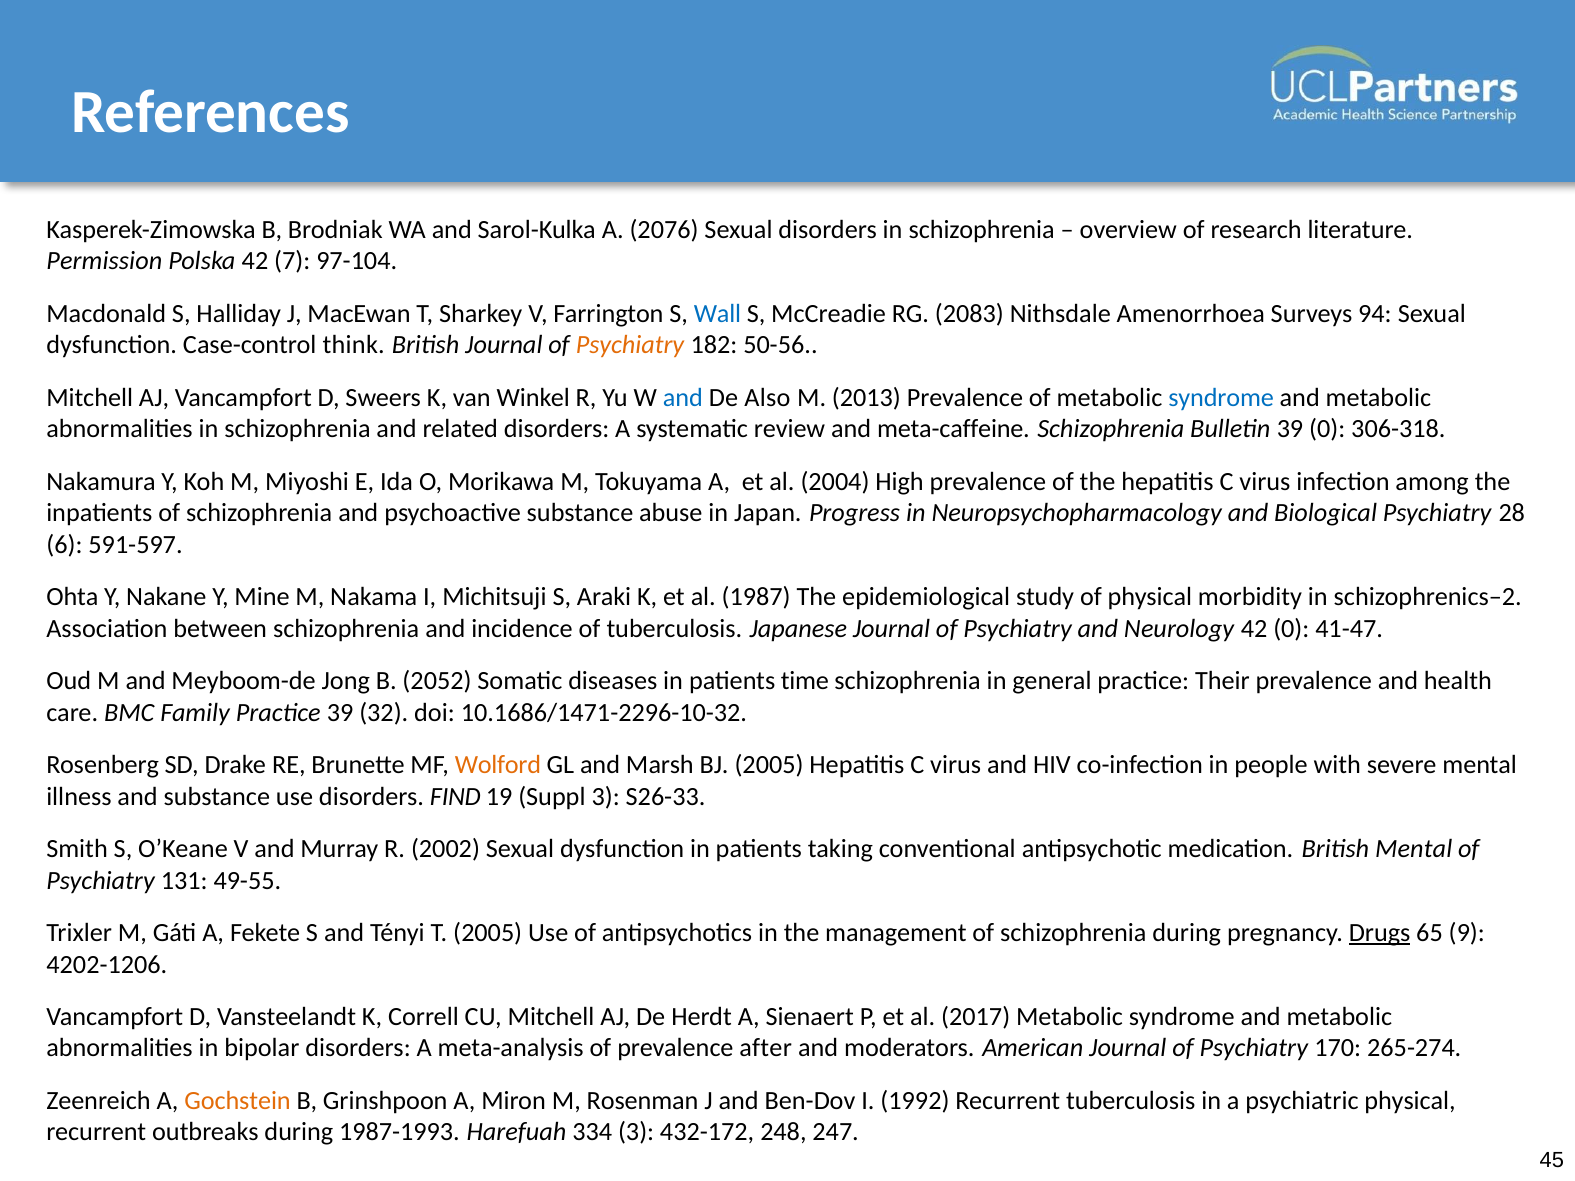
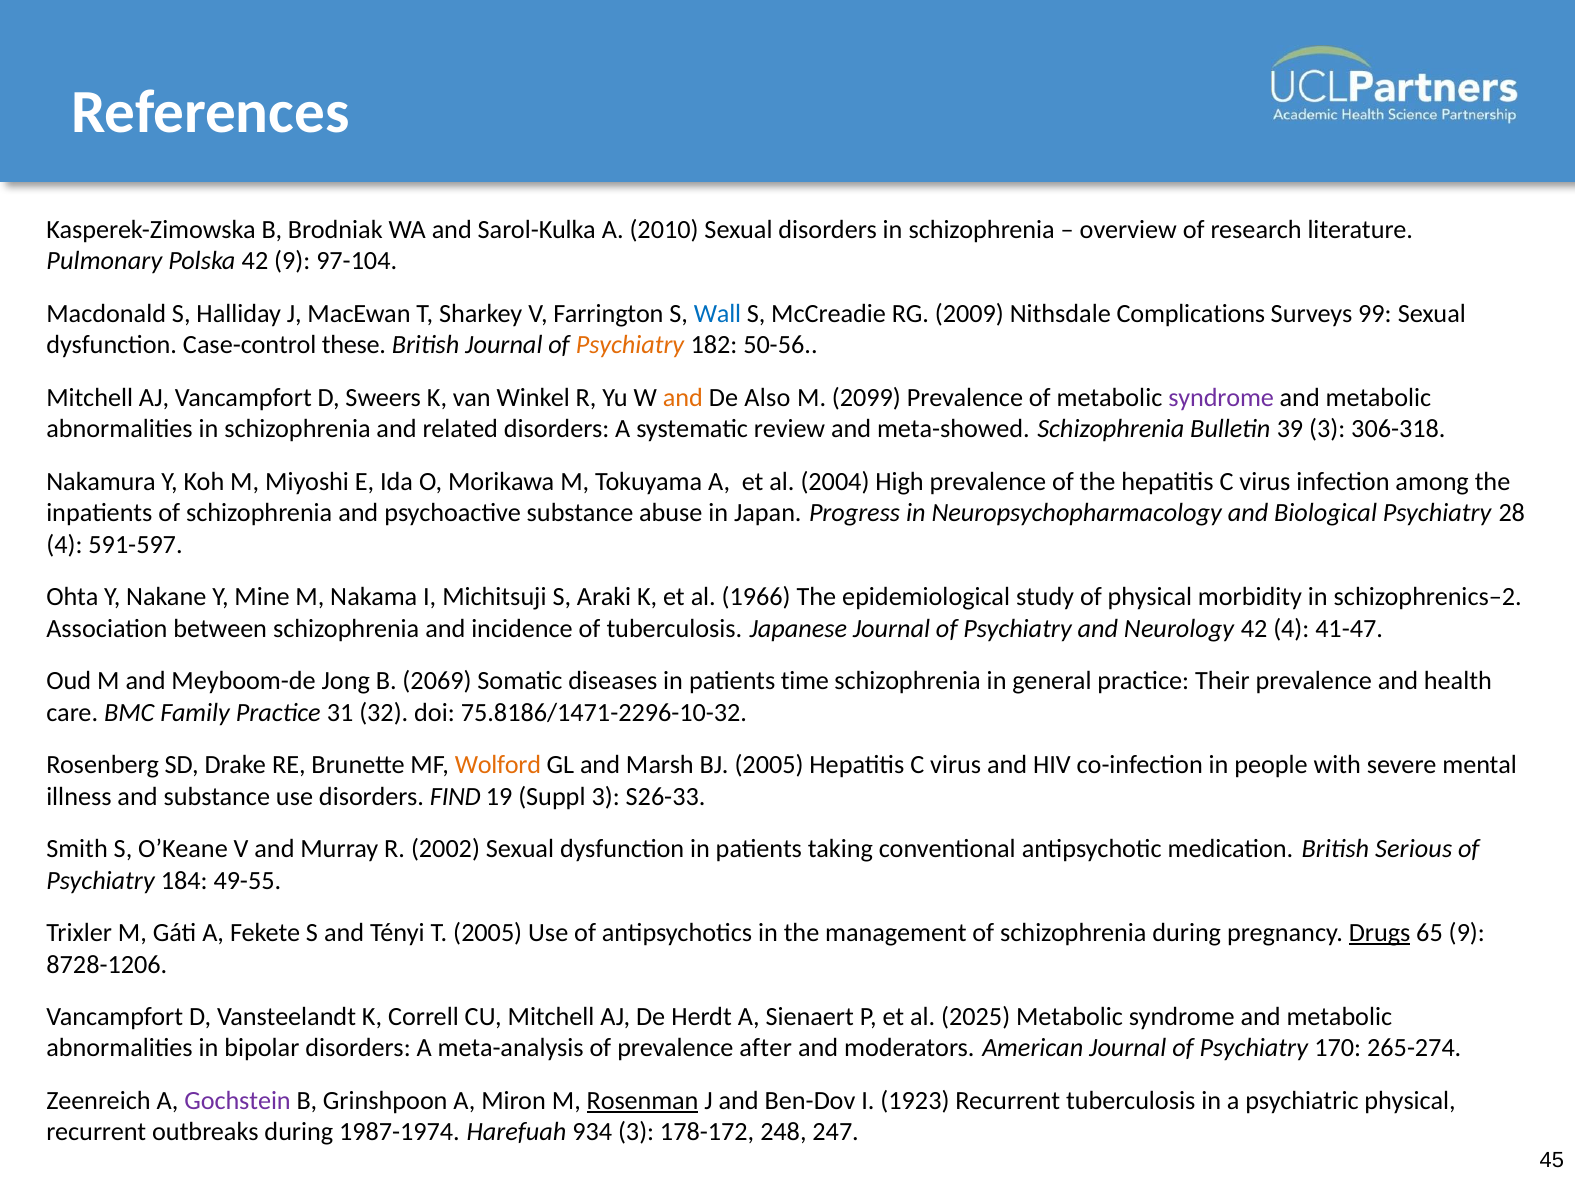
2076: 2076 -> 2010 (664, 230)
Permission: Permission -> Pulmonary (104, 261)
42 7: 7 -> 9 (292, 261)
2083: 2083 -> 2009 (969, 314)
Amenorrhoea: Amenorrhoea -> Complications (1191, 314)
94: 94 -> 99 (1375, 314)
think: think -> these (354, 345)
and colour: blue -> orange (683, 398)
2013: 2013 -> 2099 (866, 398)
syndrome colour: blue -> purple (1221, 398)
meta-caffeine: meta-caffeine -> meta-showed (953, 429)
39 0: 0 -> 3 (1327, 429)
6: 6 -> 4 (64, 545)
1987: 1987 -> 1966 (756, 597)
42 0: 0 -> 4 (1291, 629)
2052: 2052 -> 2069 (437, 681)
Practice 39: 39 -> 31 (340, 713)
10.1686/1471-2296-10-32: 10.1686/1471-2296-10-32 -> 75.8186/1471-2296-10-32 (604, 713)
British Mental: Mental -> Serious (1414, 849)
131: 131 -> 184 (184, 881)
4202-1206: 4202-1206 -> 8728-1206 (107, 965)
2017: 2017 -> 2025 (976, 1017)
Gochstein colour: orange -> purple (238, 1101)
Rosenman underline: none -> present (643, 1101)
1992: 1992 -> 1923 (915, 1101)
1987-1993: 1987-1993 -> 1987-1974 (399, 1132)
334: 334 -> 934 (592, 1132)
432-172: 432-172 -> 178-172 (707, 1132)
